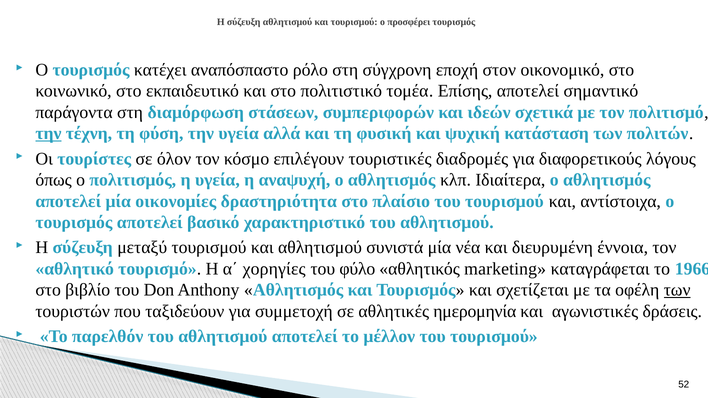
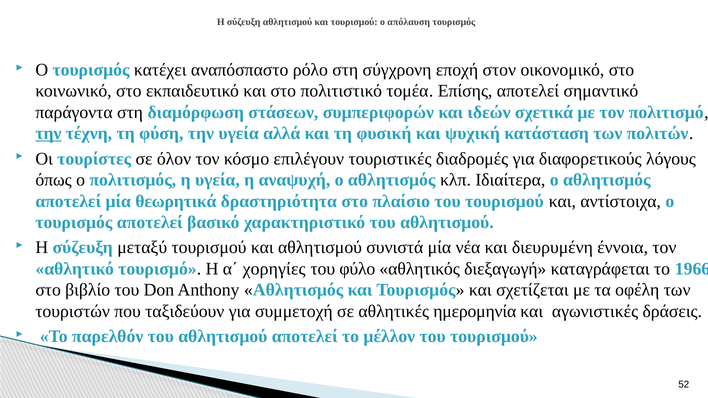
προσφέρει: προσφέρει -> απόλαυση (409, 22)
οικονομίες: οικονομίες -> θεωρητικά (176, 201)
marketing: marketing -> διεξαγωγή (505, 269)
των underline: present -> none (677, 290)
